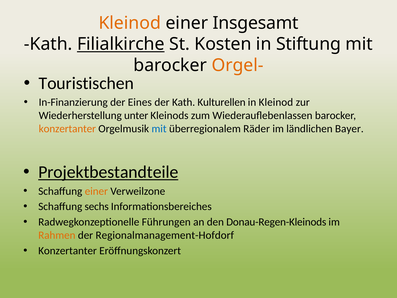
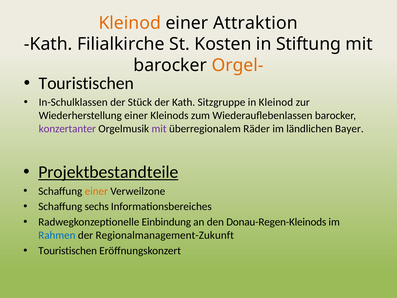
Insgesamt: Insgesamt -> Attraktion (255, 23)
Filialkirche underline: present -> none (121, 44)
In-Finanzierung: In-Finanzierung -> In-Schulklassen (73, 102)
Eines: Eines -> Stück (140, 102)
Kulturellen: Kulturellen -> Sitzgruppe (221, 102)
Wiederherstellung unter: unter -> einer (136, 115)
konzertanter colour: orange -> purple (67, 129)
mit colour: blue -> purple (159, 129)
Führungen: Führungen -> Einbindung (166, 222)
Rahmen colour: orange -> blue (57, 235)
Regionalmanagement-Hofdorf: Regionalmanagement-Hofdorf -> Regionalmanagement-Zukunft (165, 235)
Konzertanter: Konzertanter -> Touristischen (68, 251)
